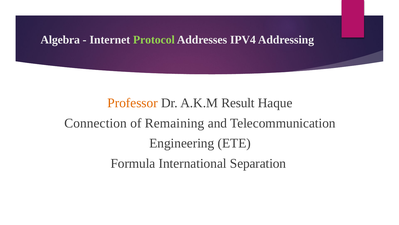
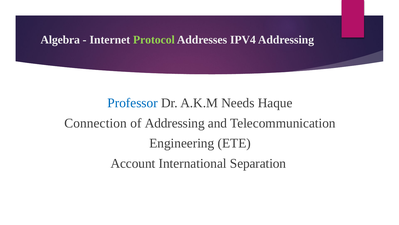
Professor colour: orange -> blue (133, 103)
Result: Result -> Needs (238, 103)
of Remaining: Remaining -> Addressing (175, 123)
Formula: Formula -> Account (133, 163)
